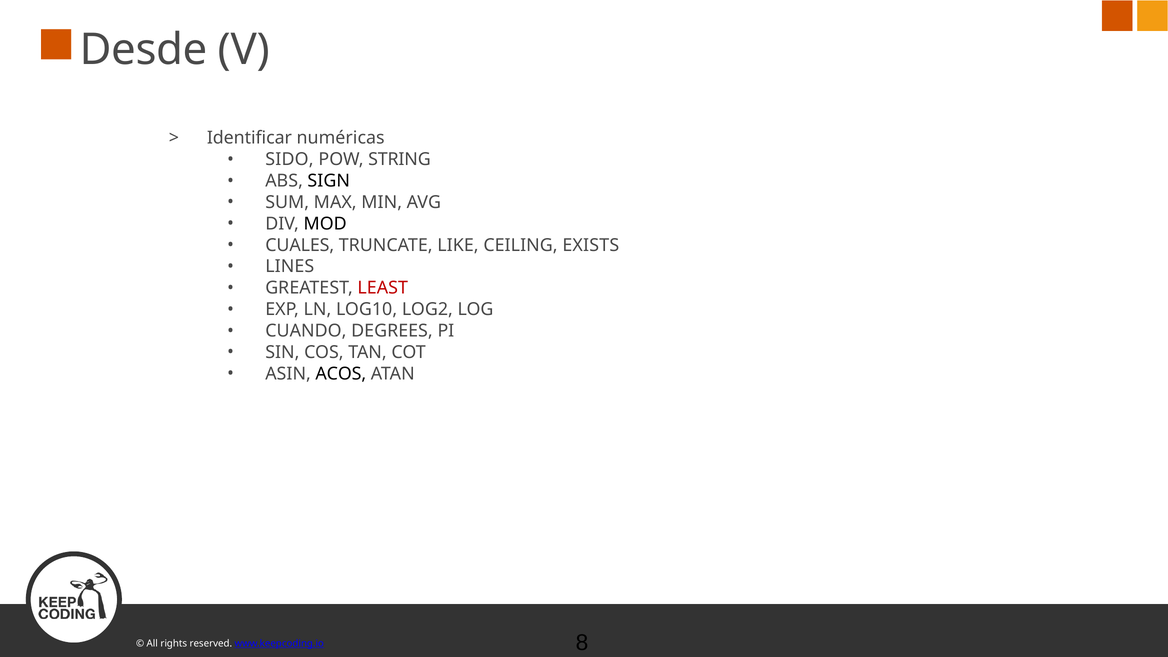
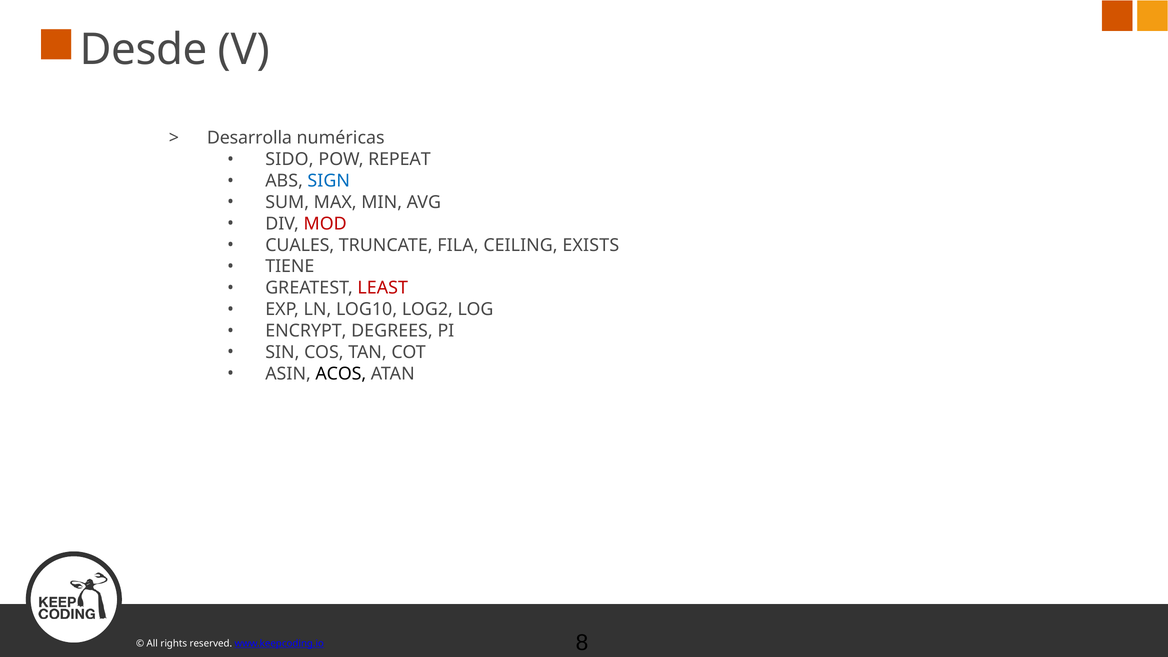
Identificar: Identificar -> Desarrolla (249, 138)
STRING: STRING -> REPEAT (399, 159)
SIGN colour: black -> blue (329, 181)
MOD colour: black -> red (325, 224)
LIKE: LIKE -> FILA (458, 245)
LINES: LINES -> TIENE (290, 267)
CUANDO: CUANDO -> ENCRYPT (306, 331)
